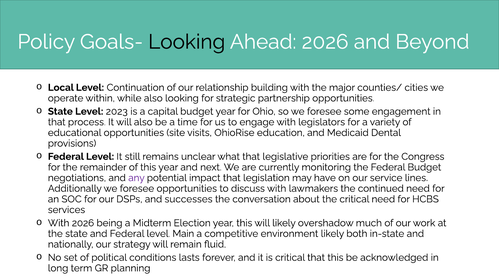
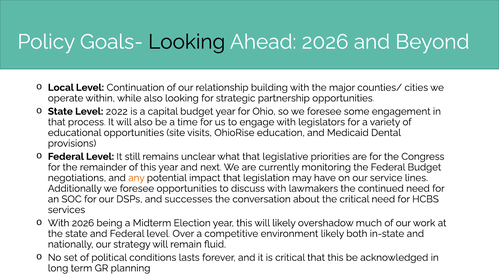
2023: 2023 -> 2022 (117, 112)
any colour: purple -> orange (136, 178)
Main: Main -> Over (183, 234)
